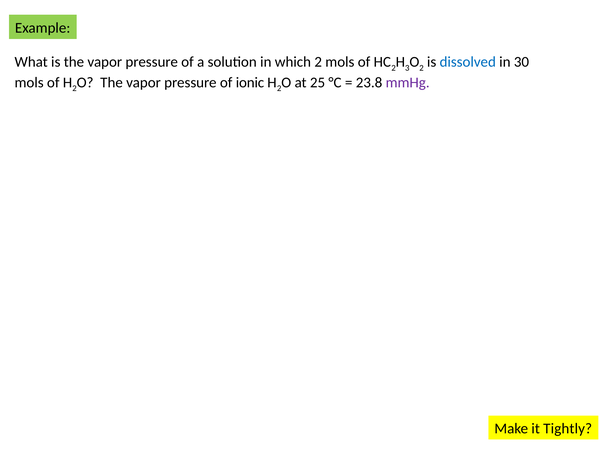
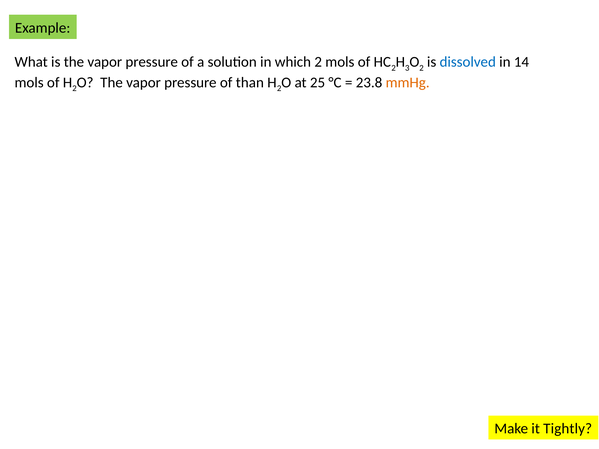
30: 30 -> 14 (521, 62)
ionic: ionic -> than (250, 82)
mmHg colour: purple -> orange (408, 82)
